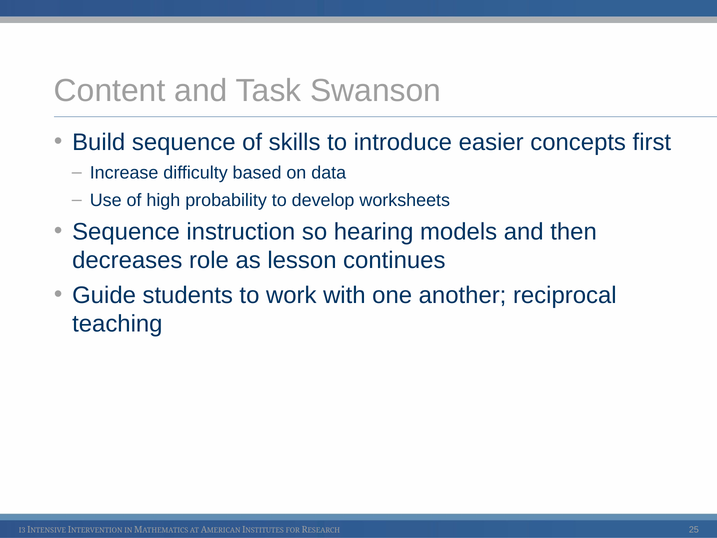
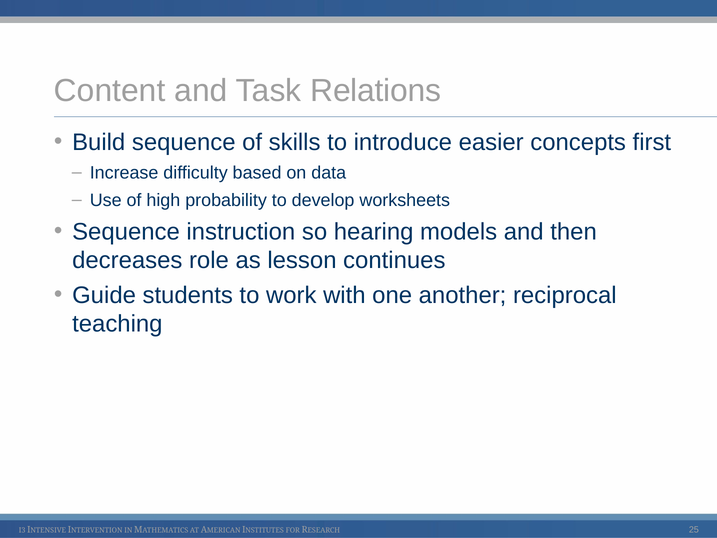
Swanson: Swanson -> Relations (376, 91)
